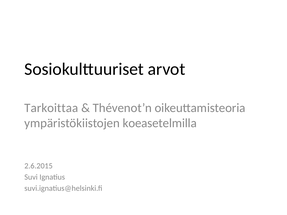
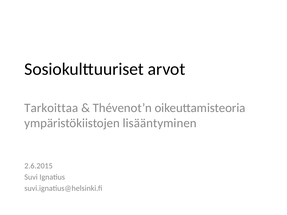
koeasetelmilla: koeasetelmilla -> lisääntyminen (160, 123)
